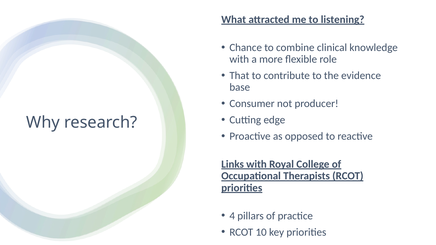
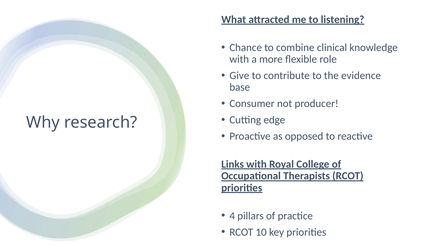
That: That -> Give (239, 76)
